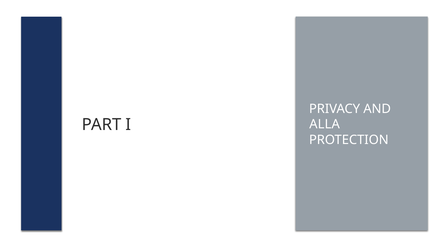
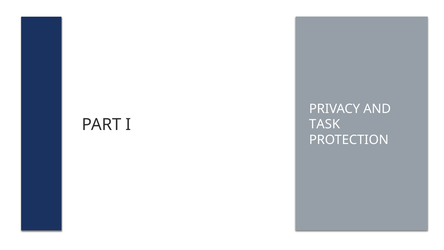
ALLA: ALLA -> TASK (325, 124)
